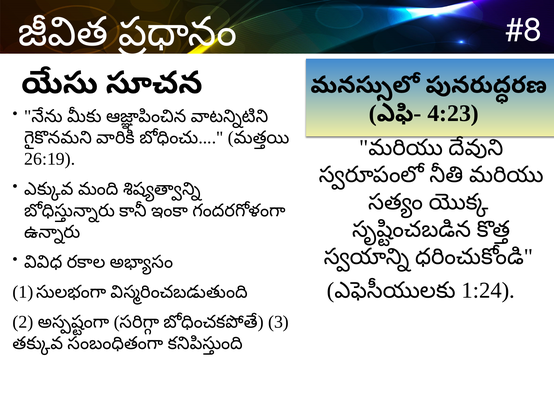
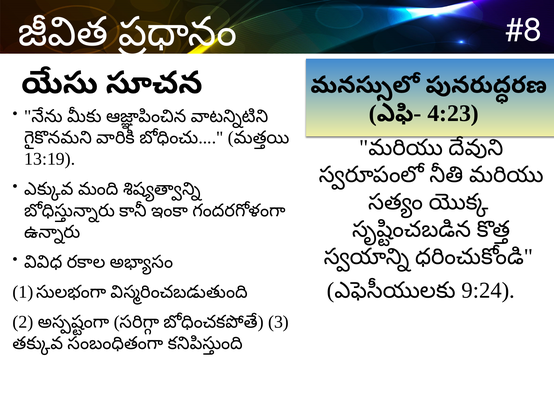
26:19: 26:19 -> 13:19 (50, 159)
1:24: 1:24 -> 9:24 (488, 291)
